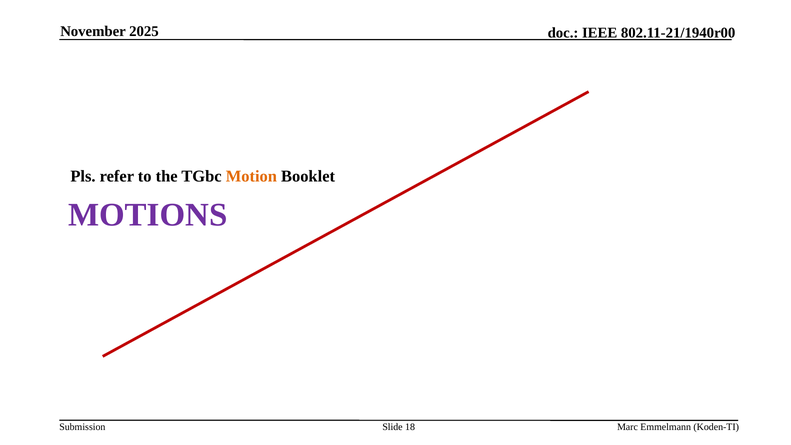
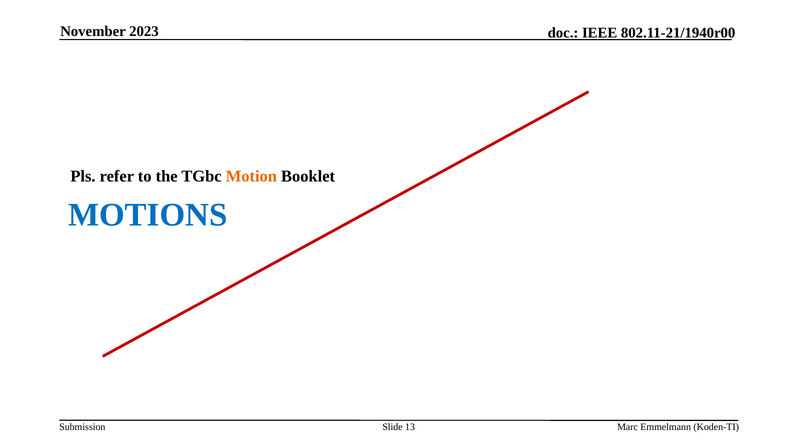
2025: 2025 -> 2023 (144, 31)
MOTIONS colour: purple -> blue (148, 215)
18: 18 -> 13 (410, 427)
